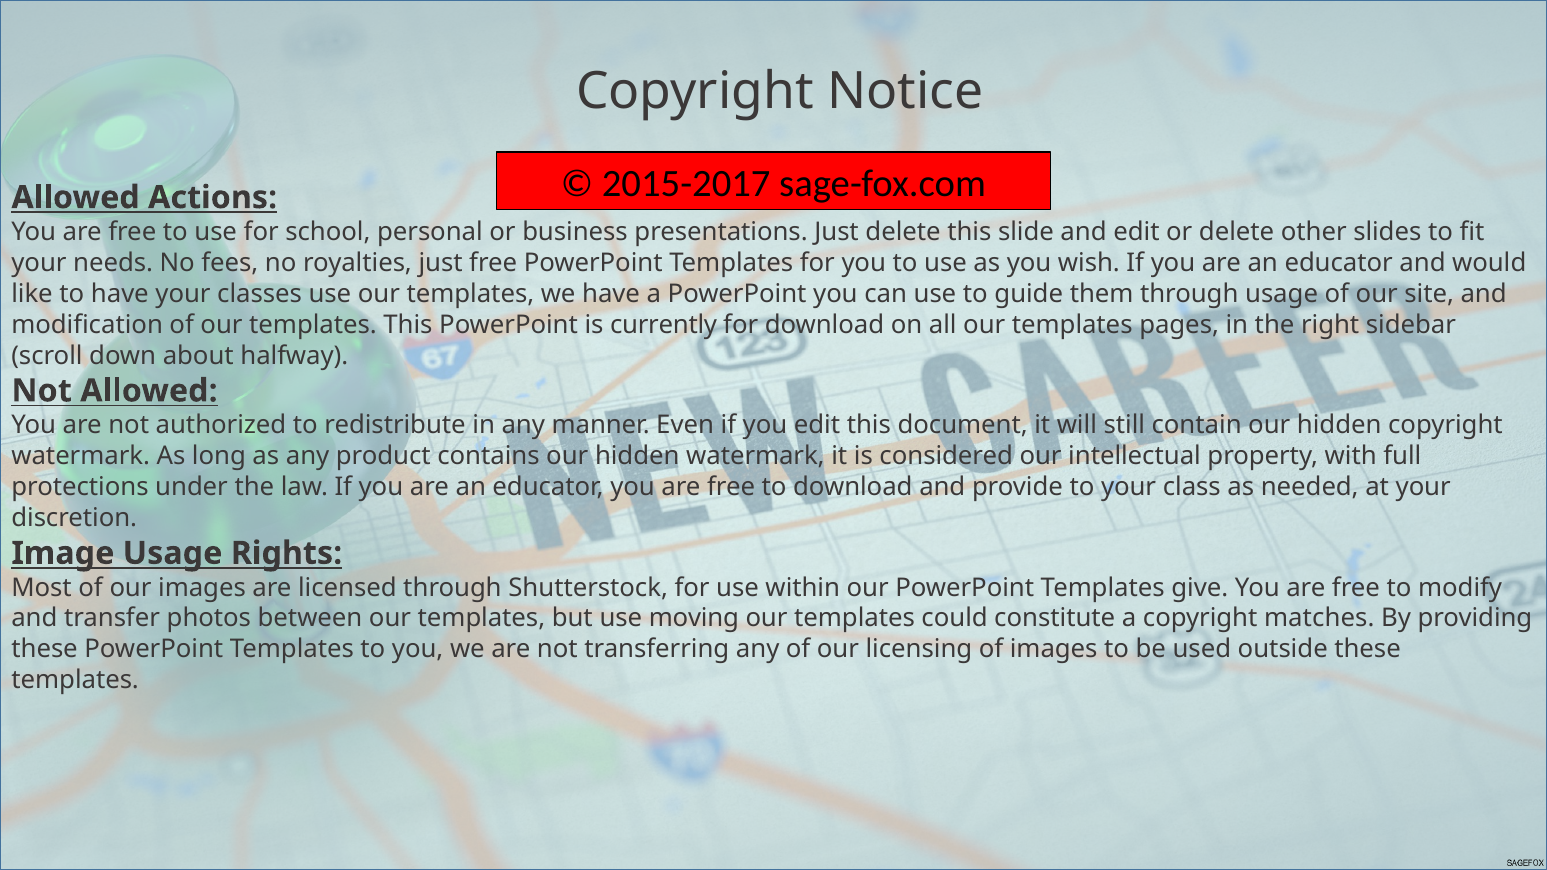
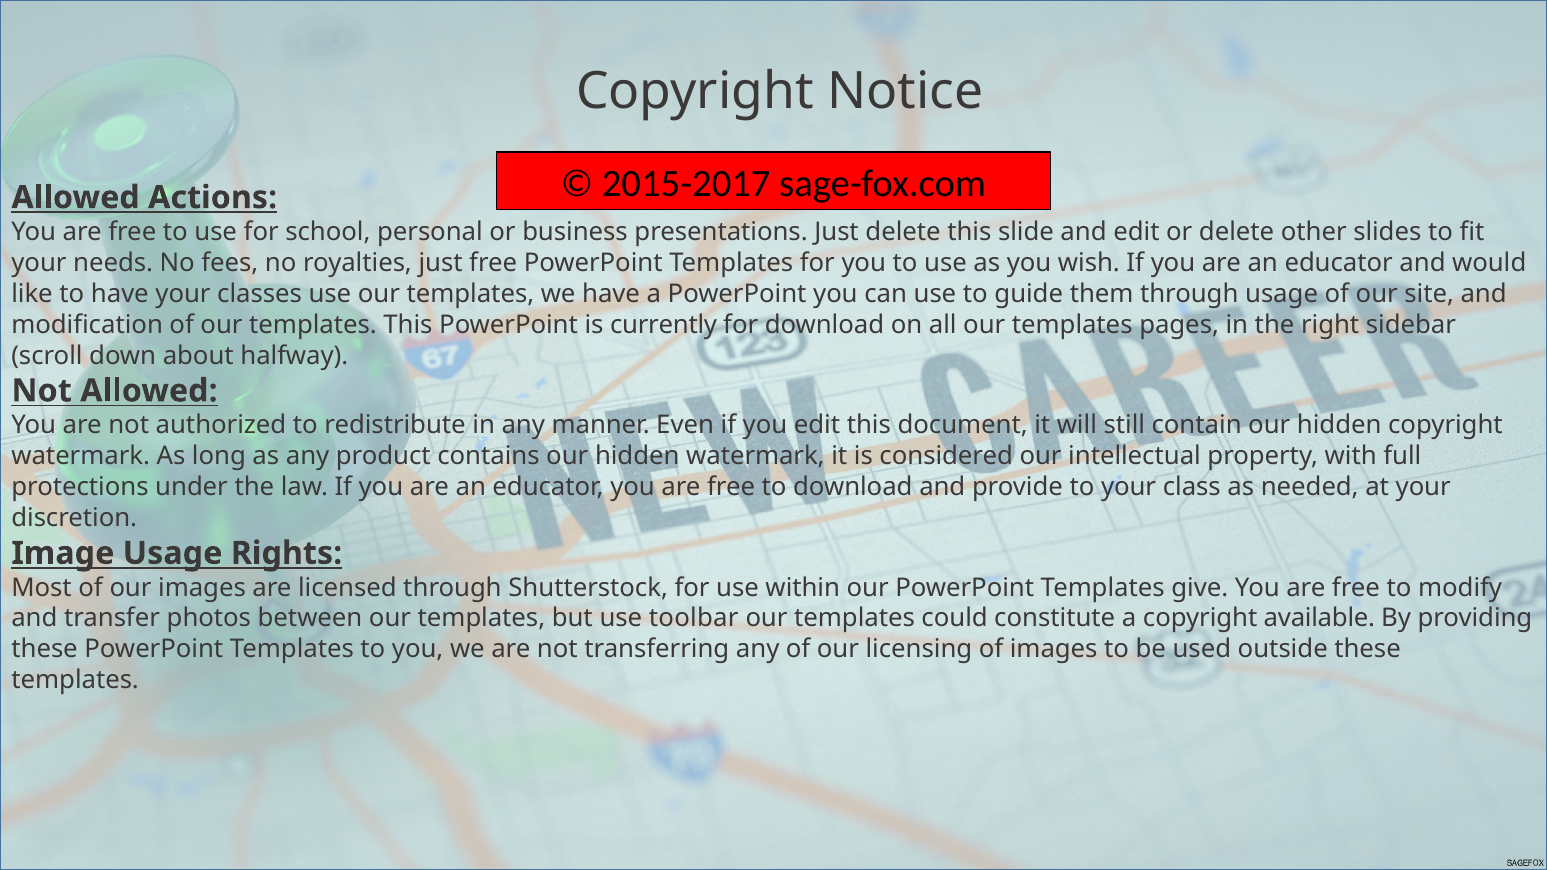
moving: moving -> toolbar (694, 619)
matches: matches -> available (1319, 619)
